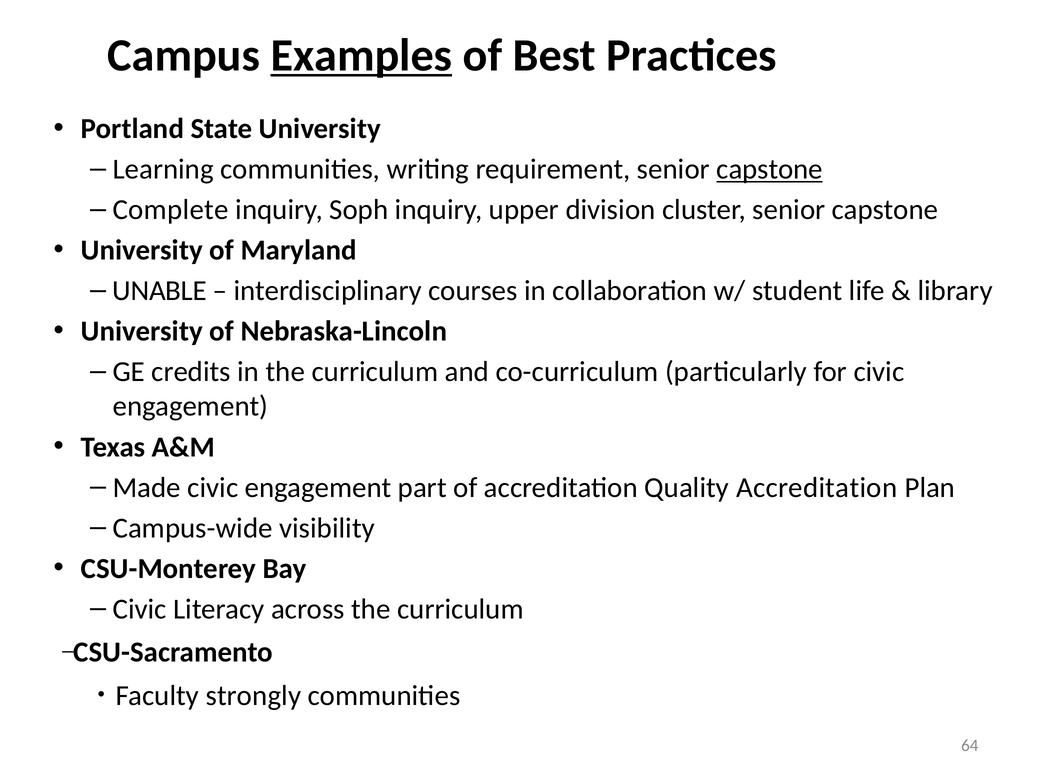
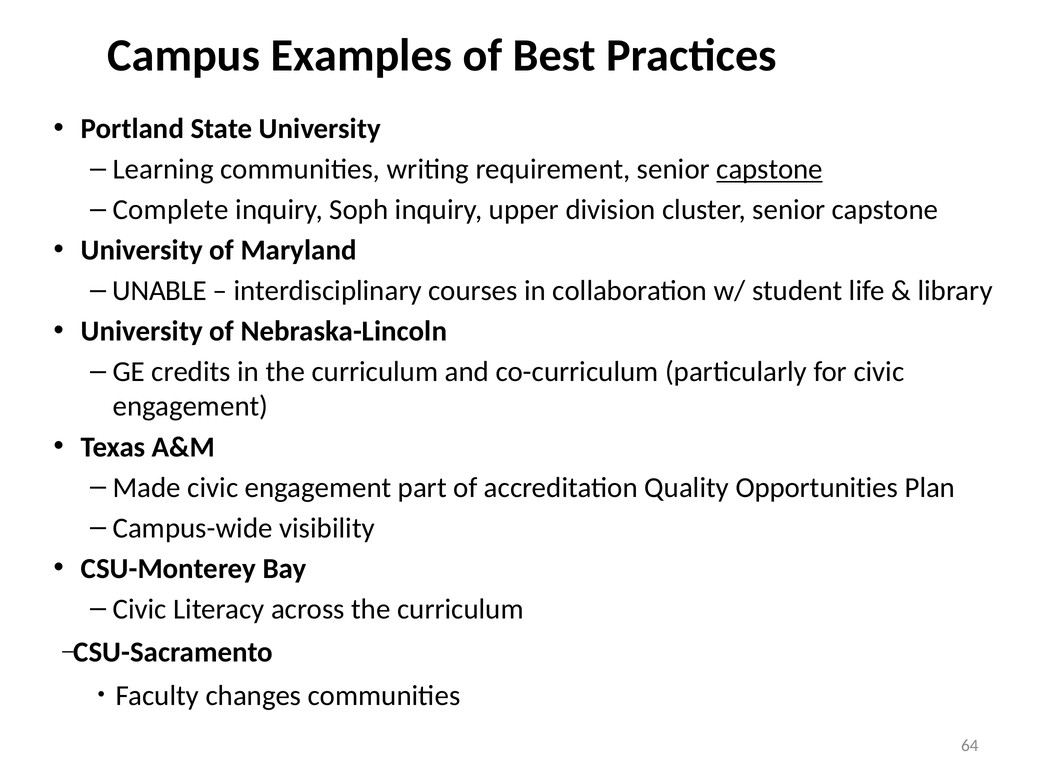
Examples underline: present -> none (361, 55)
Quality Accreditation: Accreditation -> Opportunities (817, 487)
strongly: strongly -> changes (253, 696)
